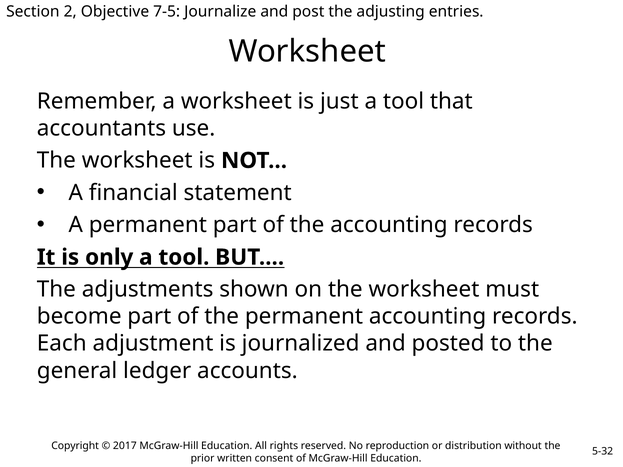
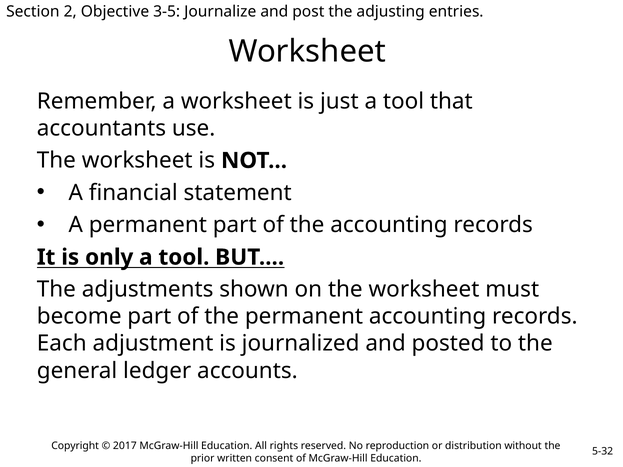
7-5: 7-5 -> 3-5 (167, 11)
